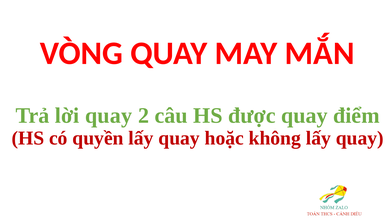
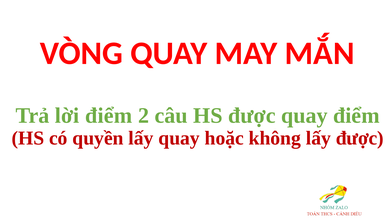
lời quay: quay -> điểm (109, 115)
không lấy quay: quay -> được (360, 138)
